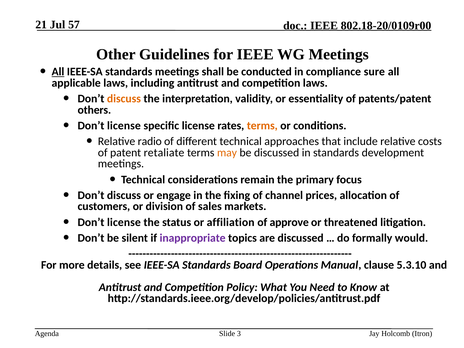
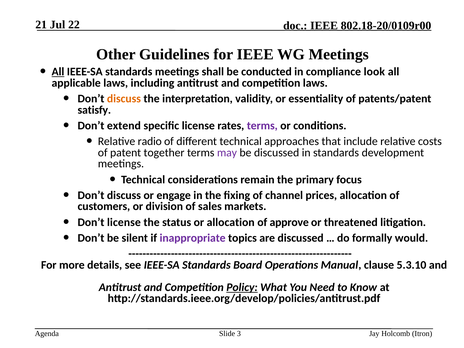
57: 57 -> 22 (74, 25)
sure: sure -> look (374, 72)
others: others -> satisfy (94, 110)
license: license -> extend (124, 126)
terms colour: orange -> purple (262, 126)
retaliate: retaliate -> together (164, 153)
may colour: orange -> purple (227, 153)
or affiliation: affiliation -> allocation (231, 222)
Policy underline: none -> present (242, 287)
